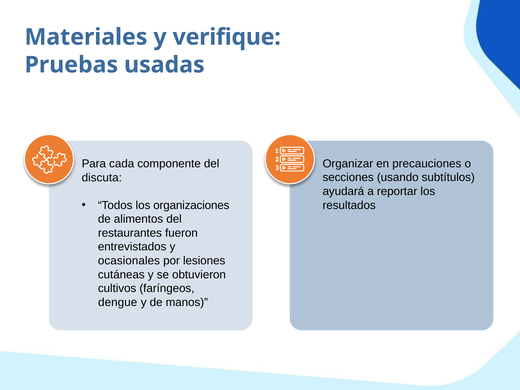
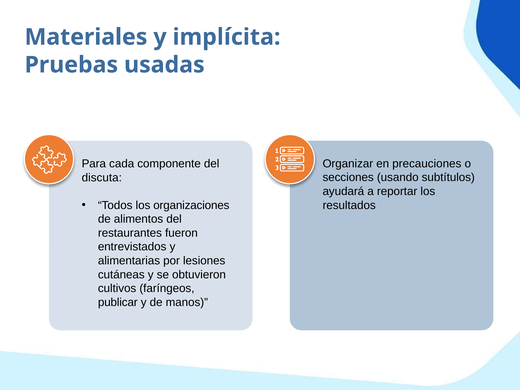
verifique: verifique -> implícita (227, 37)
ocasionales: ocasionales -> alimentarias (129, 261)
dengue: dengue -> publicar (118, 302)
